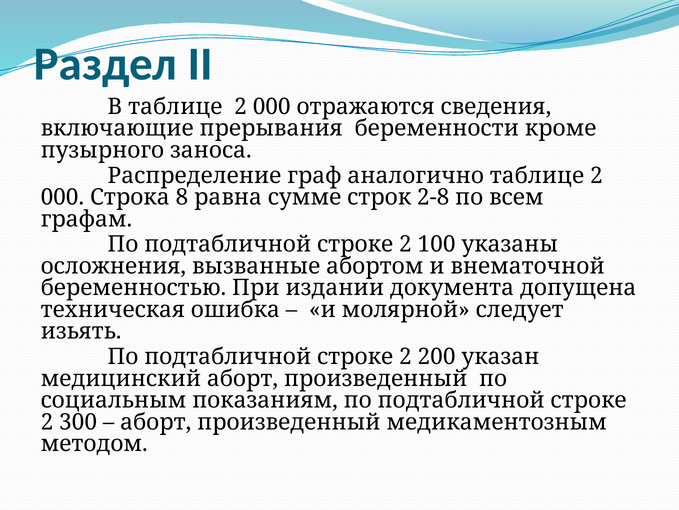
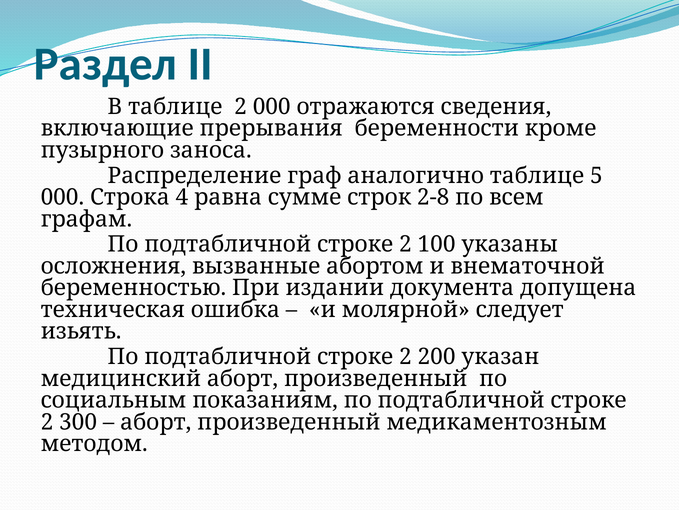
аналогично таблице 2: 2 -> 5 (596, 175)
8: 8 -> 4 (182, 197)
